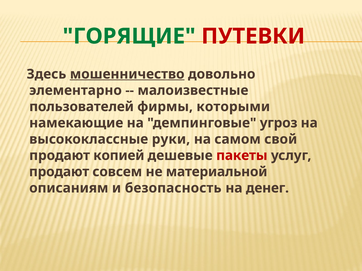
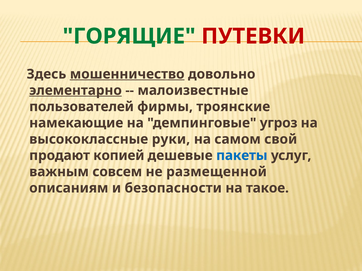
элементарно underline: none -> present (76, 91)
которыми: которыми -> троянские (233, 107)
пакеты colour: red -> blue (242, 156)
продают: продают -> важным (59, 172)
материальной: материальной -> размещенной (216, 172)
безопасность: безопасность -> безопасности (173, 188)
денег: денег -> такое (267, 188)
